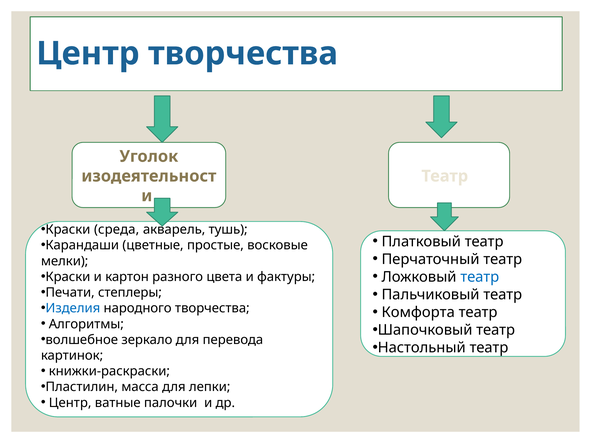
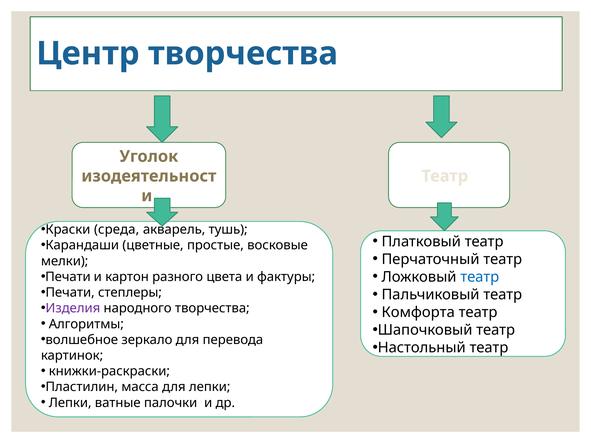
Краски: Краски -> Печати (68, 277)
Изделия colour: blue -> purple (73, 308)
Центр: Центр -> Лепки (70, 403)
